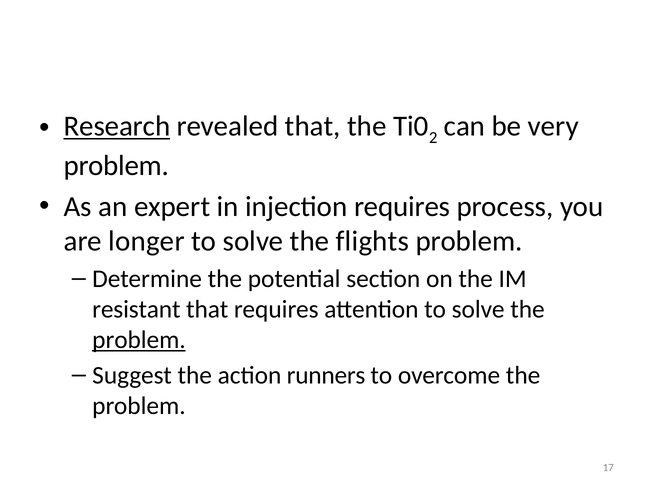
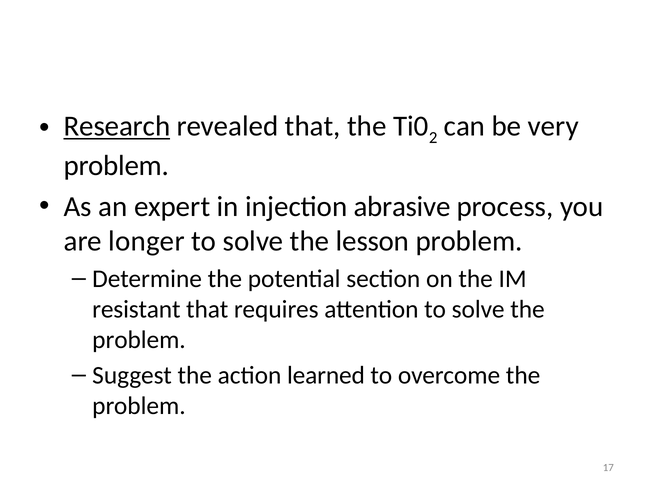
injection requires: requires -> abrasive (402, 206)
flights: flights -> lesson (373, 241)
problem underline: present -> none (139, 340)
runners: runners -> learned (326, 375)
